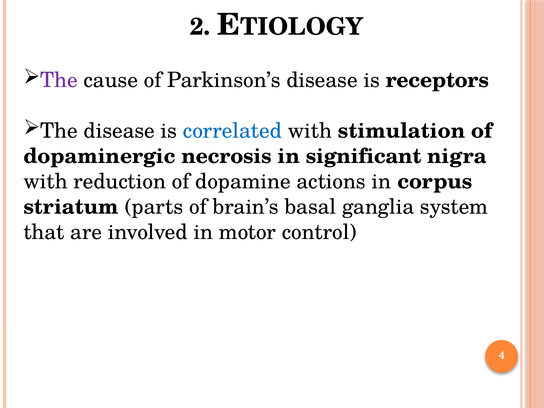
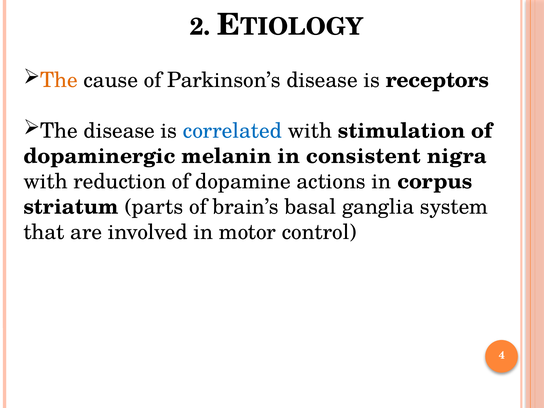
The colour: purple -> orange (59, 80)
necrosis: necrosis -> melanin (227, 156)
significant: significant -> consistent (363, 156)
